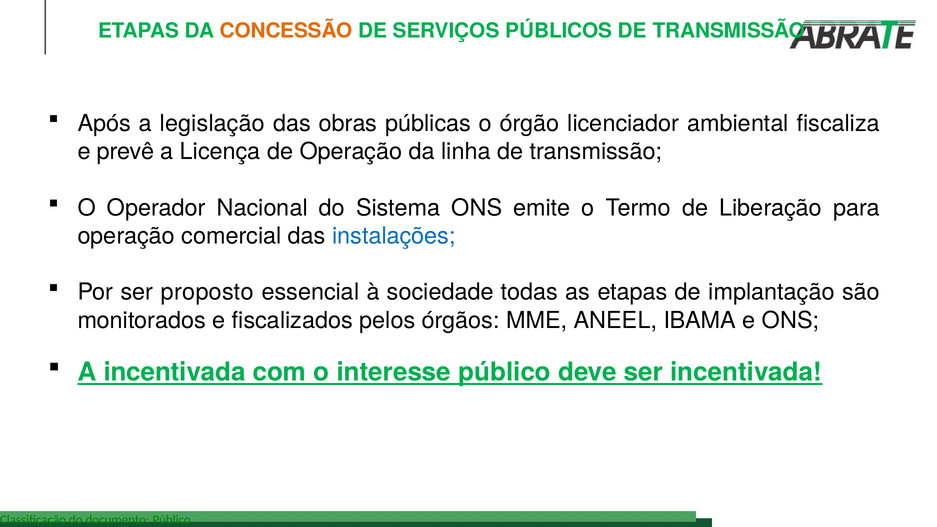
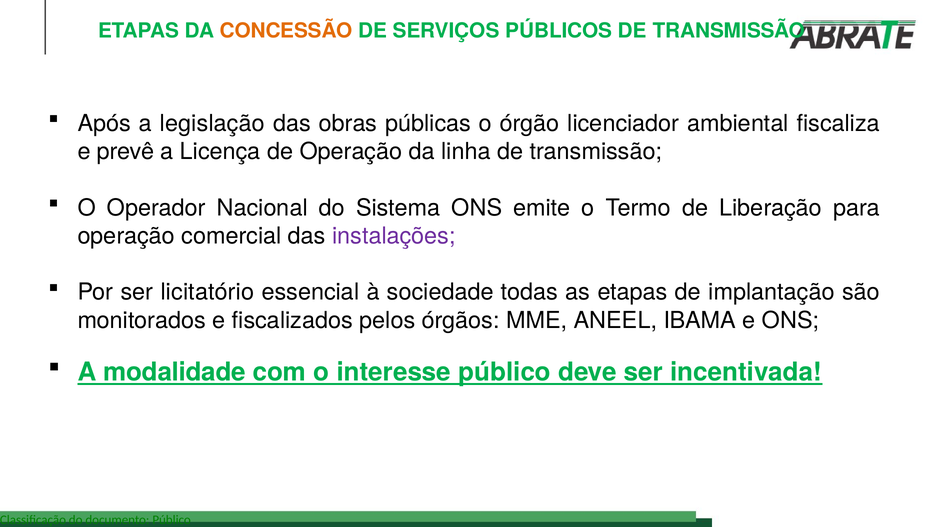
instalações colour: blue -> purple (394, 236)
proposto: proposto -> licitatório (207, 292)
A incentivada: incentivada -> modalidade (175, 372)
